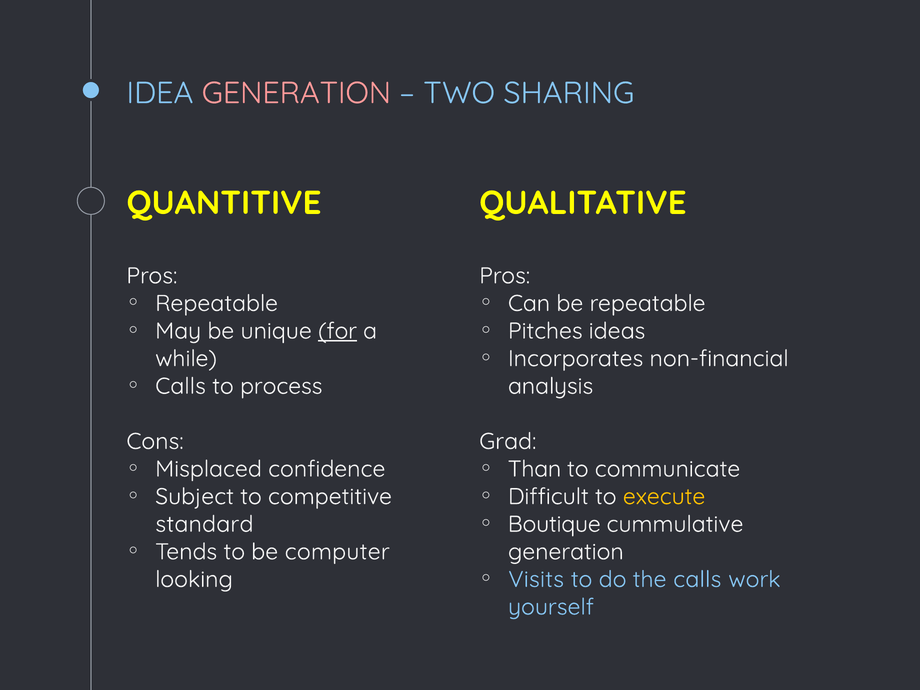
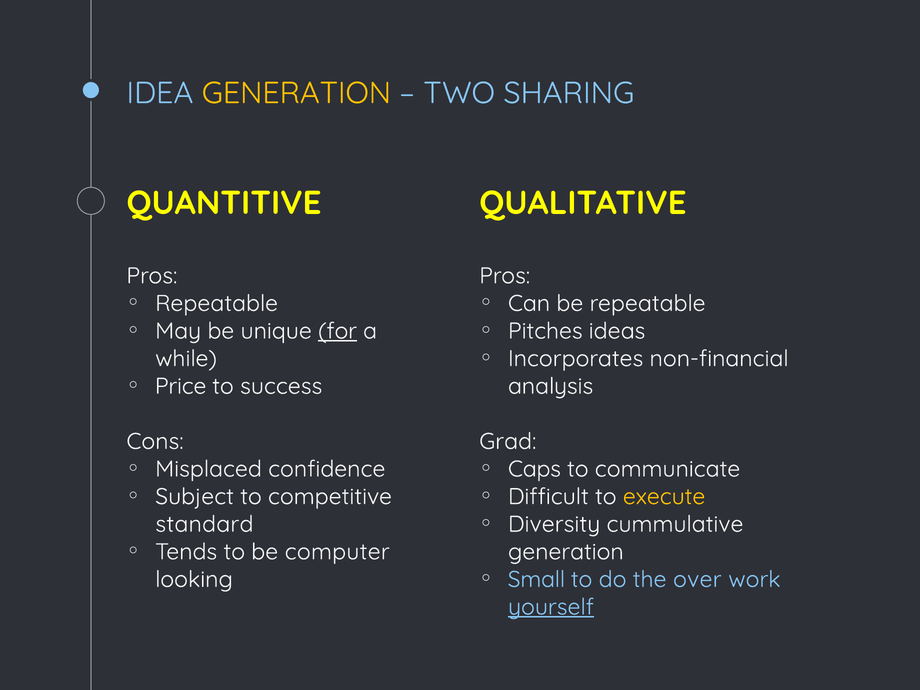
GENERATION colour: pink -> yellow (296, 93)
Calls: Calls -> Price (181, 386)
process: process -> success (281, 386)
Than: Than -> Caps (534, 469)
Boutique: Boutique -> Diversity (554, 524)
Visits: Visits -> Small (536, 579)
the calls: calls -> over (697, 579)
yourself underline: none -> present (551, 607)
